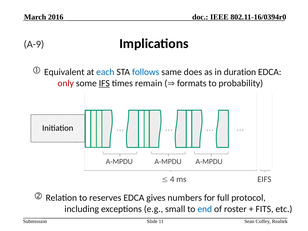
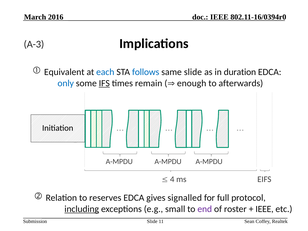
A-9: A-9 -> A-3 (34, 44)
same does: does -> slide (193, 72)
only colour: red -> blue (66, 83)
formats: formats -> enough (192, 83)
probability: probability -> afterwards (241, 83)
numbers: numbers -> signalled (185, 198)
including underline: none -> present (82, 209)
end colour: blue -> purple (205, 209)
FITS: FITS -> IEEE (265, 209)
